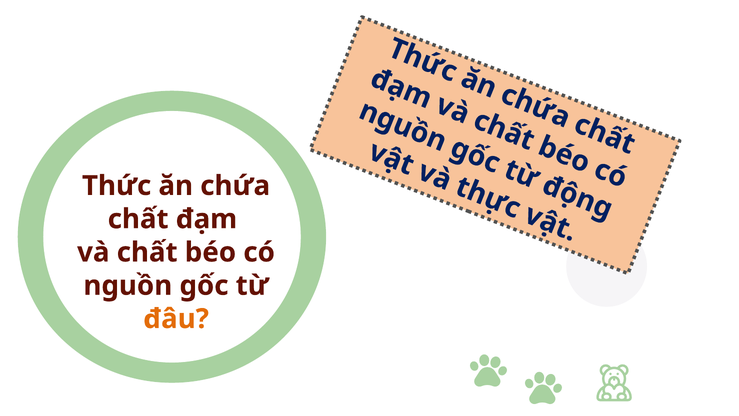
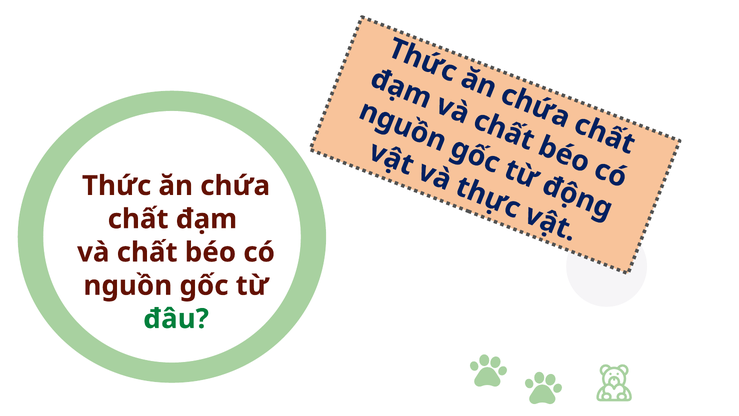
đâu colour: orange -> green (176, 319)
